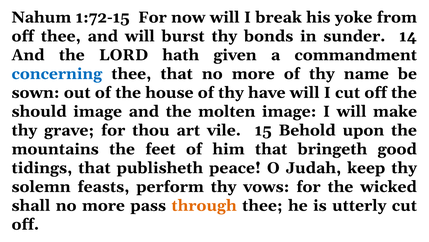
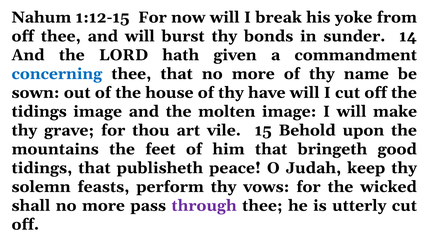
1:72-15: 1:72-15 -> 1:12-15 (102, 17)
should: should -> tidings (39, 111)
through colour: orange -> purple (204, 205)
